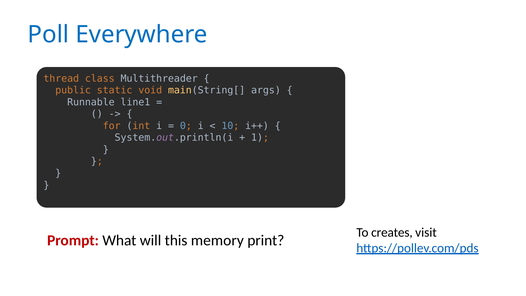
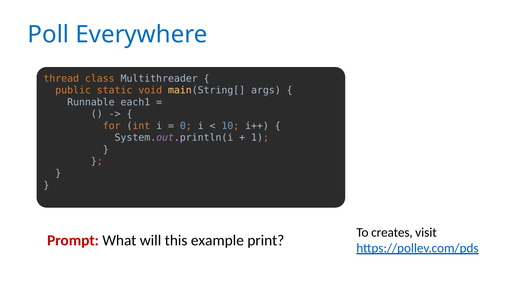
line1: line1 -> each1 (135, 102)
memory: memory -> example (217, 240)
